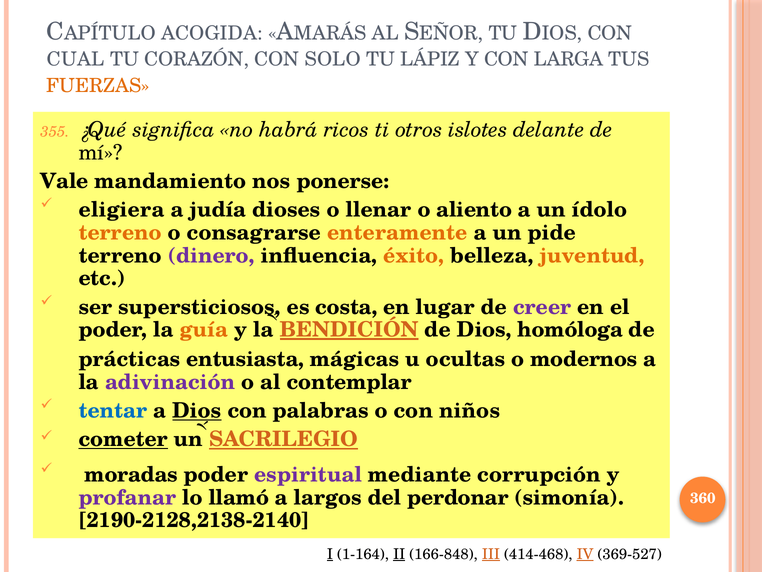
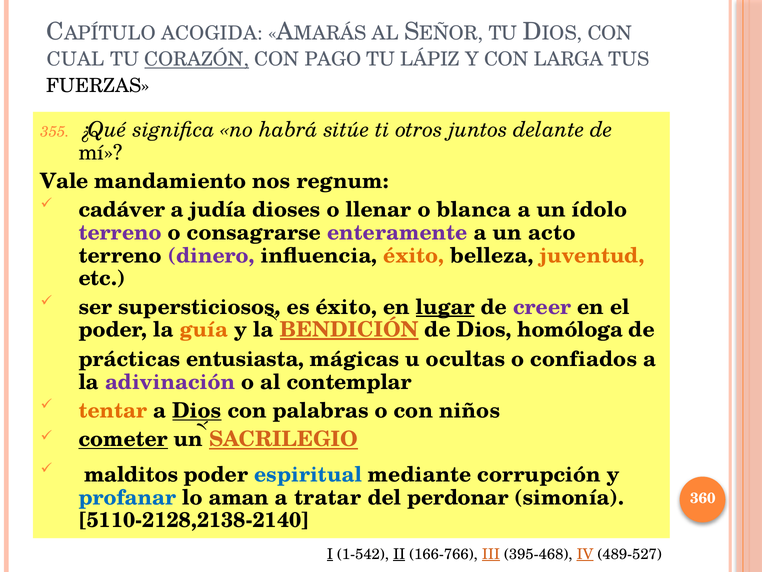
CORAZÓN underline: none -> present (197, 59)
SOLO: SOLO -> PAGO (333, 59)
FUERZAS colour: orange -> black (98, 86)
ricos: ricos -> sitúe (346, 130)
islotes: islotes -> juntos (478, 130)
ponerse: ponerse -> regnum (343, 181)
eligiera: eligiera -> cadáver (122, 210)
aliento: aliento -> blanca (474, 210)
terreno colour: orange -> purple (120, 233)
enteramente colour: orange -> purple (397, 233)
pide: pide -> acto (552, 233)
es costa: costa -> éxito (346, 307)
lugar underline: none -> present (445, 307)
modernos: modernos -> confiados (584, 359)
tentar colour: blue -> orange (113, 411)
moradas: moradas -> malditos (131, 474)
espiritual colour: purple -> blue (308, 474)
profanar colour: purple -> blue (127, 497)
llamó: llamó -> aman (239, 497)
largos: largos -> tratar (328, 497)
2190-2128,2138-2140: 2190-2128,2138-2140 -> 5110-2128,2138-2140 (194, 520)
1-164: 1-164 -> 1-542 (363, 554)
166-848: 166-848 -> 166-766 (443, 554)
414-468: 414-468 -> 395-468 (538, 554)
369-527: 369-527 -> 489-527 (630, 554)
